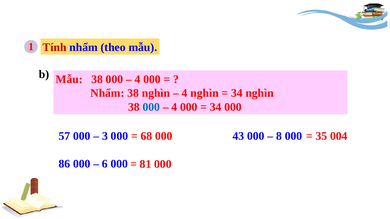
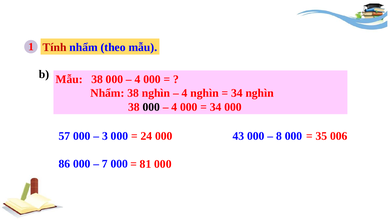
000 colour: blue -> black (151, 107)
68: 68 -> 24 (146, 136)
004: 004 -> 006 (339, 136)
6: 6 -> 7 (105, 164)
